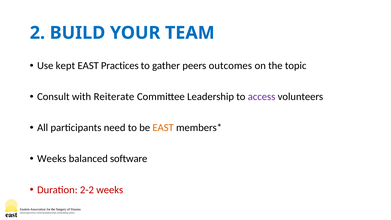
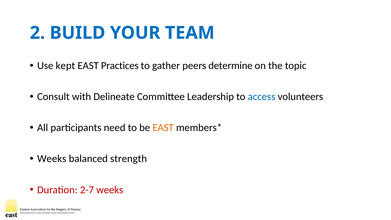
outcomes: outcomes -> determine (230, 66)
Reiterate: Reiterate -> Delineate (114, 97)
access colour: purple -> blue (262, 97)
software: software -> strength (129, 159)
2-2: 2-2 -> 2-7 (87, 190)
